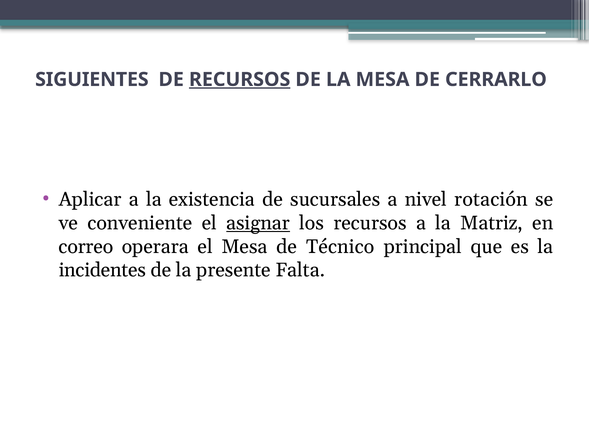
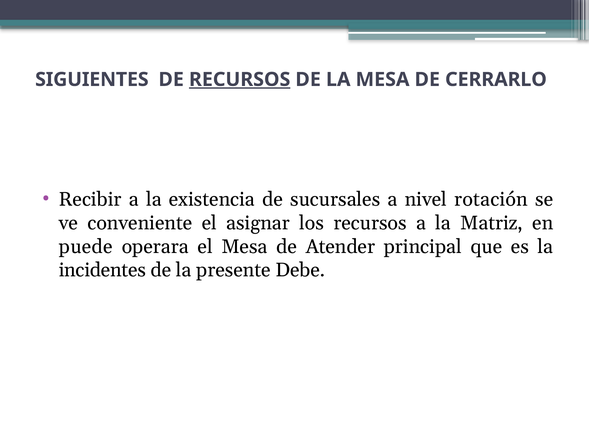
Aplicar: Aplicar -> Recibir (90, 200)
asignar underline: present -> none (258, 223)
correo: correo -> puede (86, 247)
Técnico: Técnico -> Atender (340, 247)
Falta: Falta -> Debe (300, 271)
